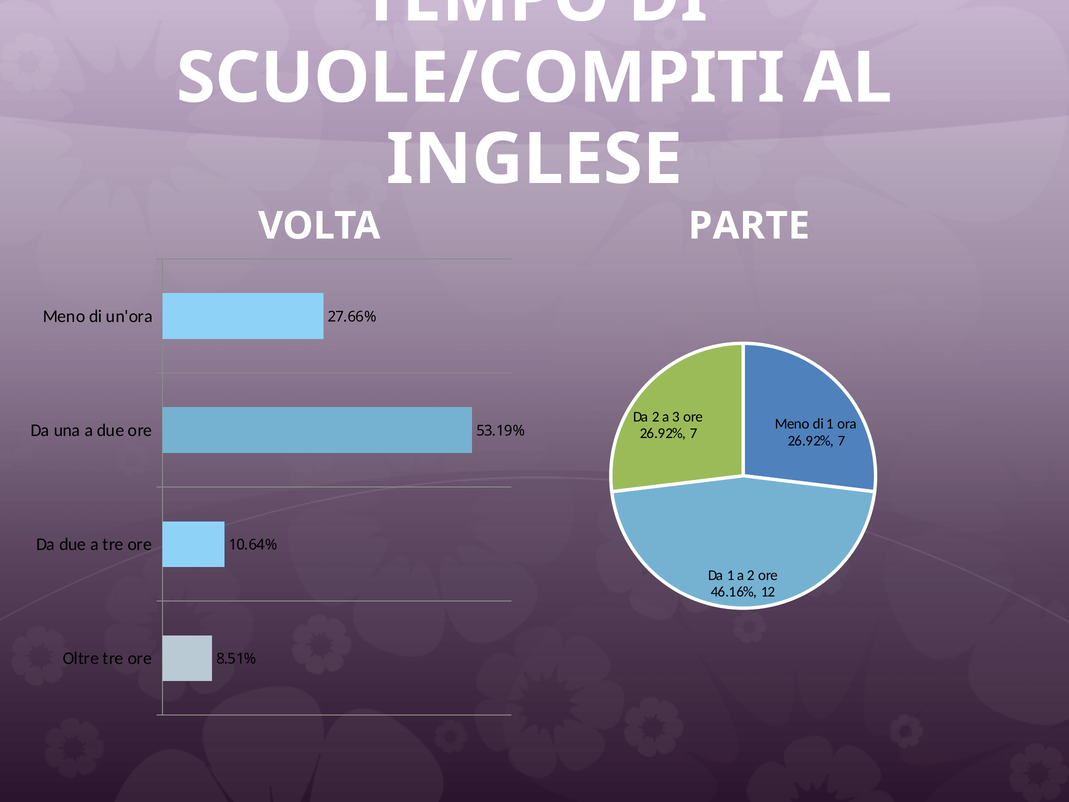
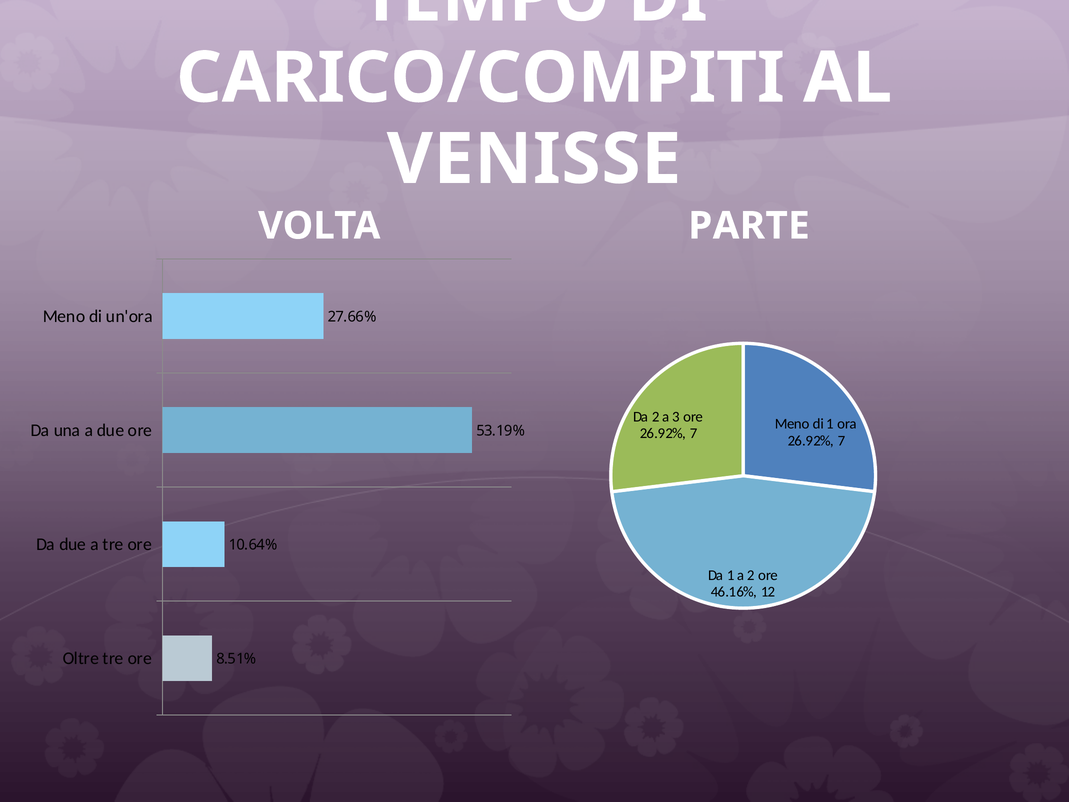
SCUOLE/COMPITI: SCUOLE/COMPITI -> CARICO/COMPITI (480, 78)
INGLESE: INGLESE -> VENISSE (534, 159)
